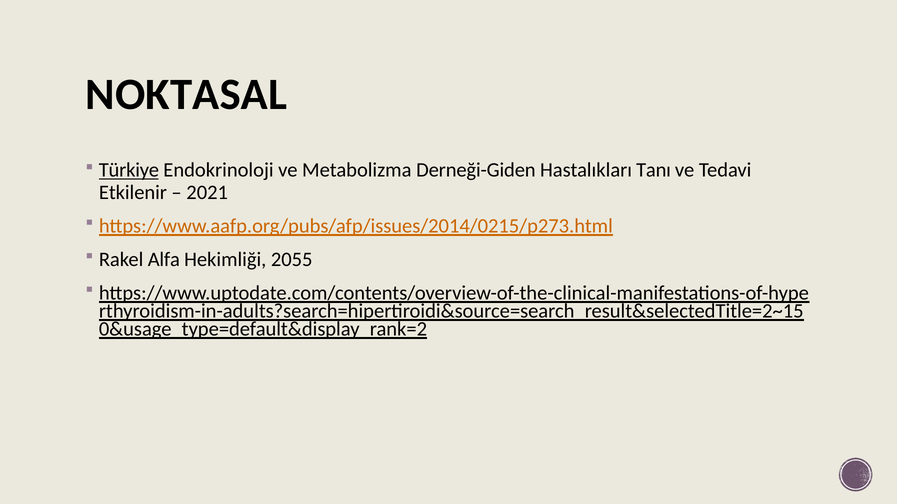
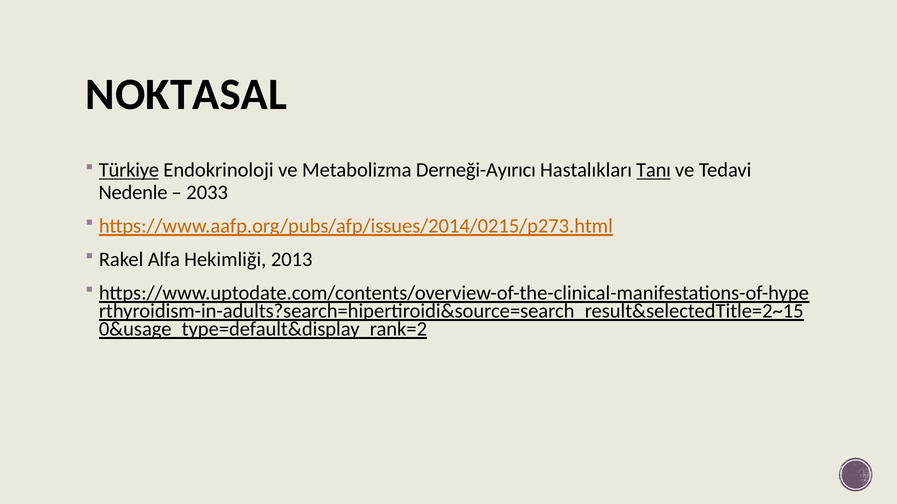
Derneği-Giden: Derneği-Giden -> Derneği-Ayırıcı (476, 170)
Tanı underline: none -> present (654, 170)
Etkilenir: Etkilenir -> Nedenle (133, 193)
2021: 2021 -> 2033 (207, 193)
2055: 2055 -> 2013 (292, 260)
